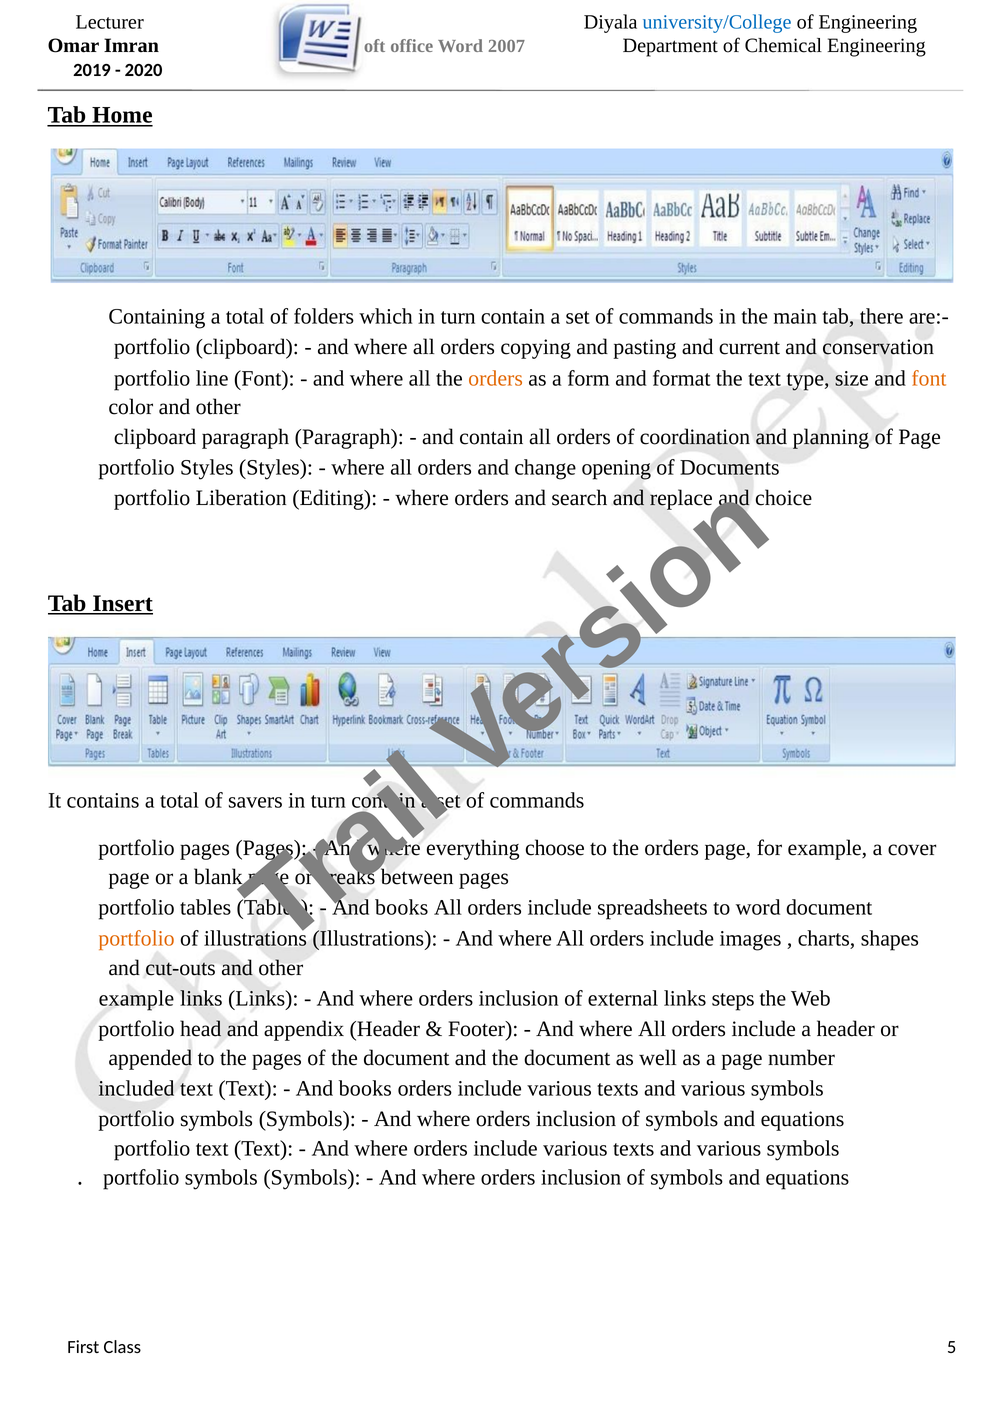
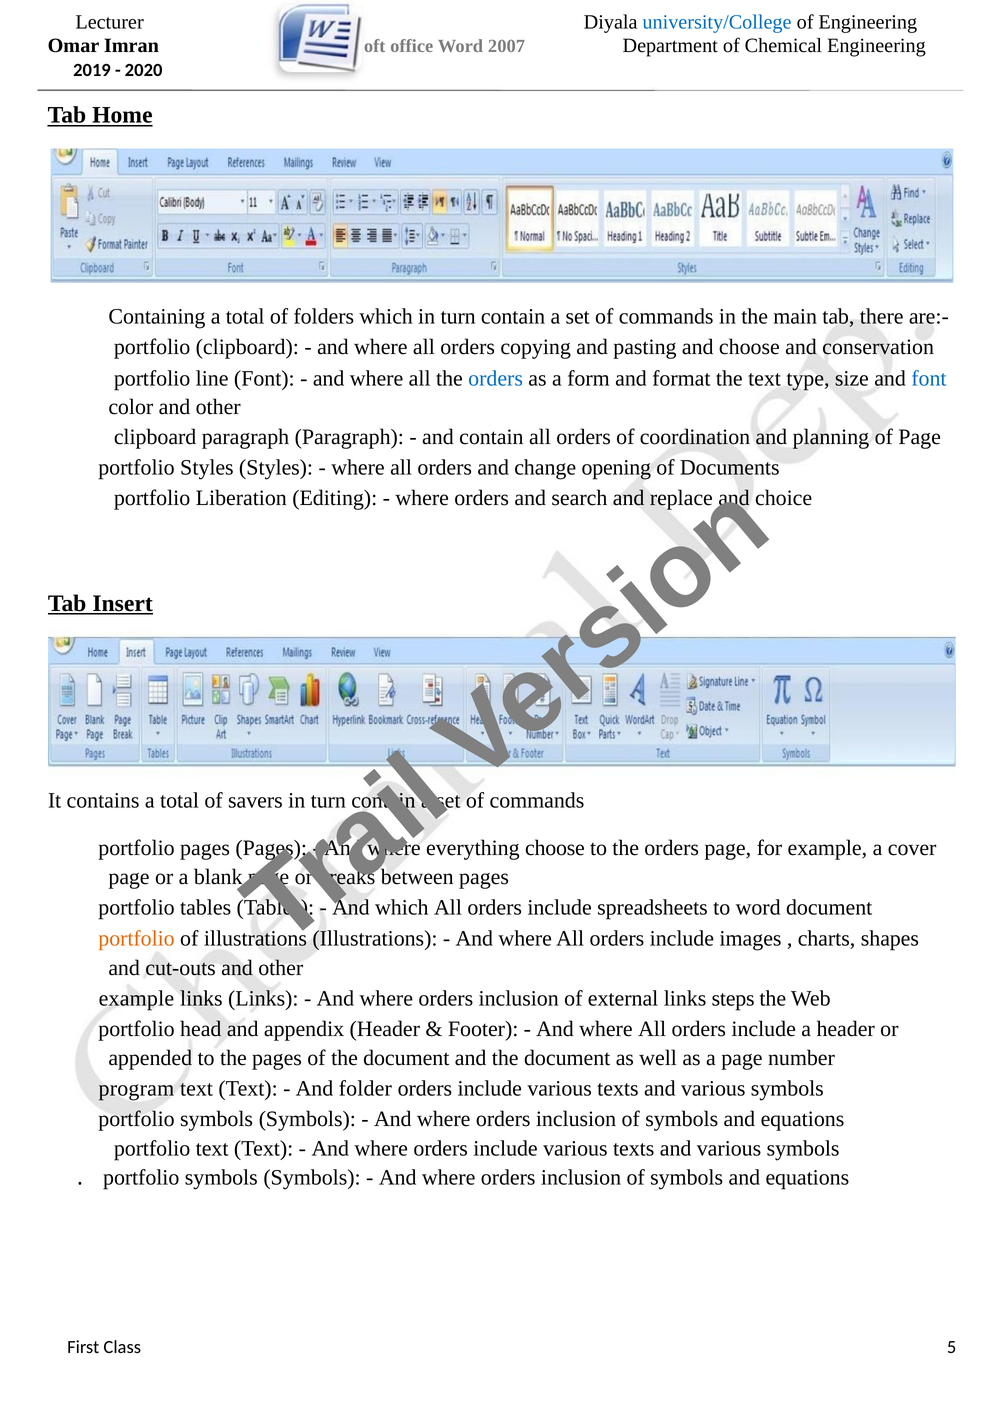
and current: current -> choose (749, 347)
orders colour: orange -> blue (496, 378)
font colour: orange -> blue (929, 378)
books: books -> which (402, 908)
included: included -> program (136, 1089)
books: books -> folder (365, 1089)
